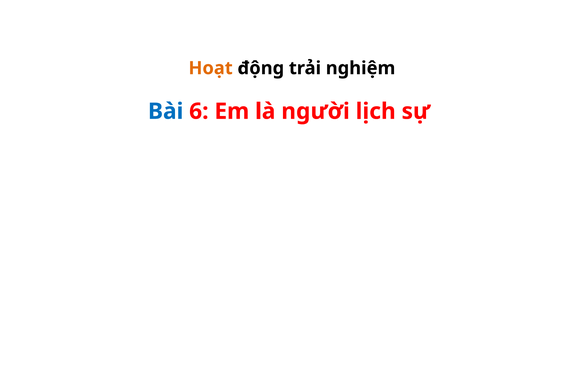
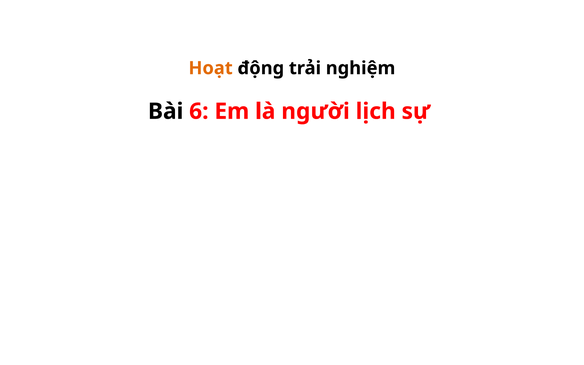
Bài colour: blue -> black (166, 111)
